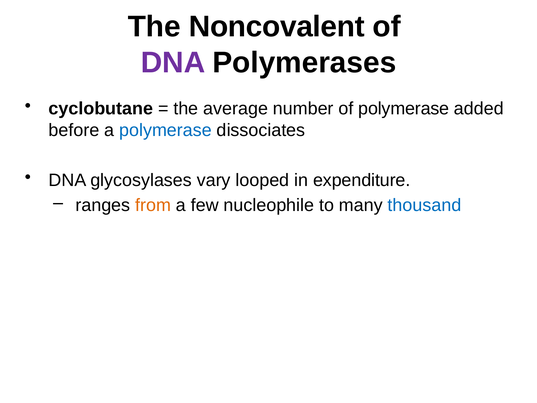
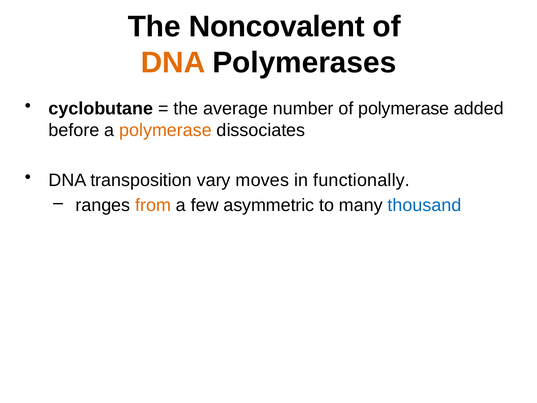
DNA colour: purple -> orange (173, 62)
polymerase colour: blue -> orange (165, 130)
glycosylases: glycosylases -> transposition (141, 180)
looped: looped -> moves (262, 180)
expenditure: expenditure -> functionally (362, 180)
nucleophile: nucleophile -> asymmetric (269, 205)
